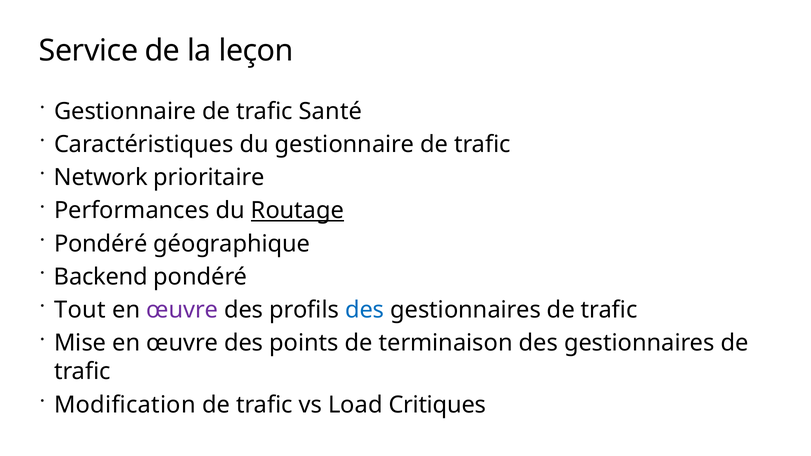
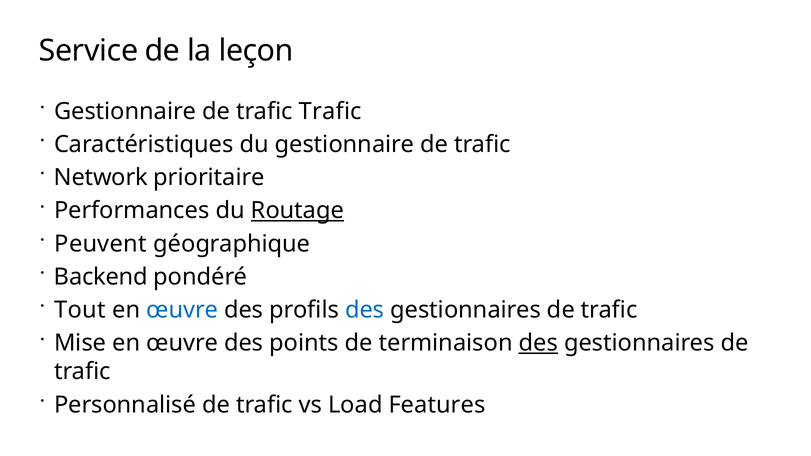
trafic Santé: Santé -> Trafic (330, 111)
Pondéré: Pondéré -> Peuvent (101, 244)
œuvre colour: purple -> blue (182, 310)
des underline: none -> present (538, 343)
Modification: Modification -> Personnalisé (125, 405)
Critiques: Critiques -> Features (437, 405)
